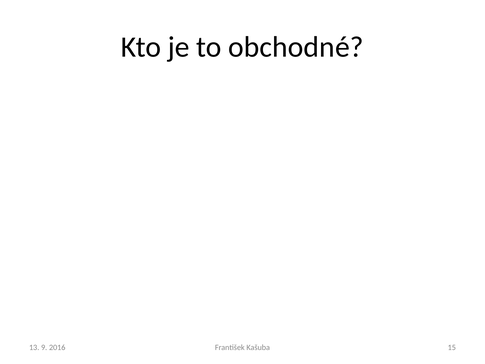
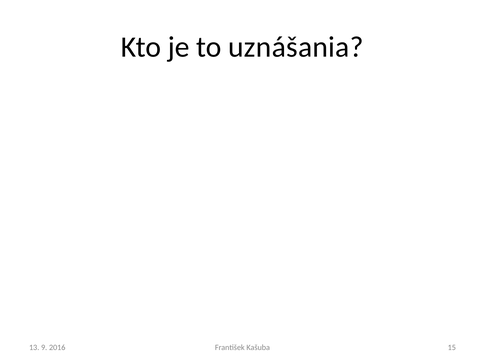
obchodné: obchodné -> uznášania (296, 47)
